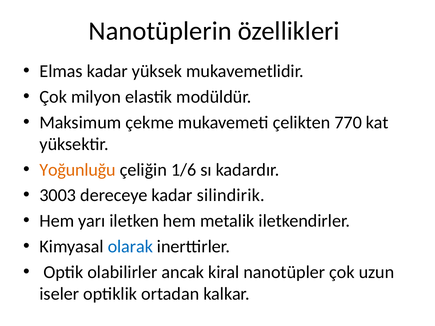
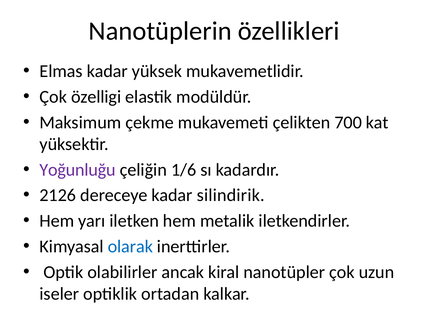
milyon: milyon -> özelligi (96, 97)
770: 770 -> 700 (348, 122)
Yoğunluğu colour: orange -> purple (78, 170)
3003: 3003 -> 2126 (58, 195)
